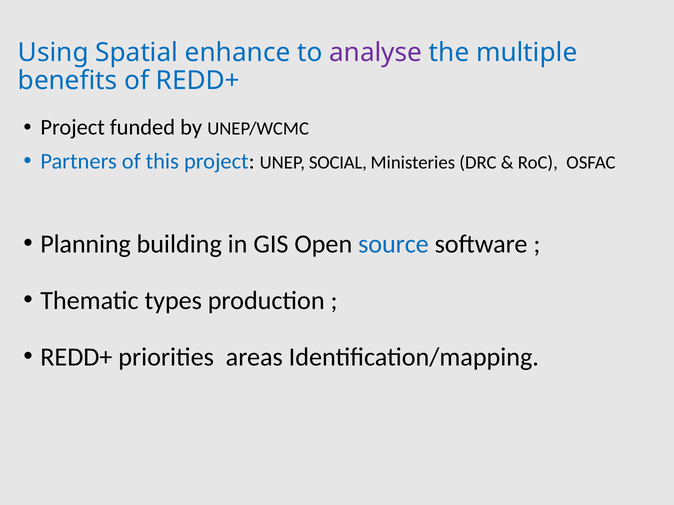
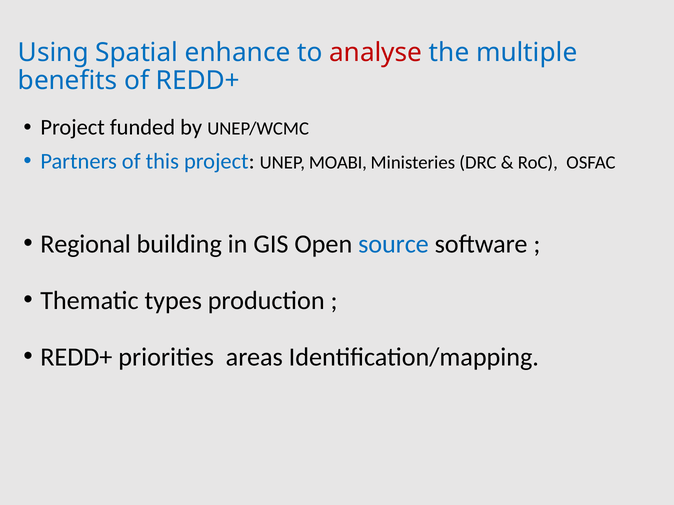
analyse colour: purple -> red (376, 52)
SOCIAL: SOCIAL -> MOABI (338, 163)
Planning: Planning -> Regional (86, 244)
